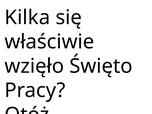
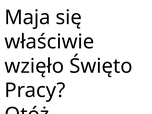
Kilka: Kilka -> Maja (27, 17)
